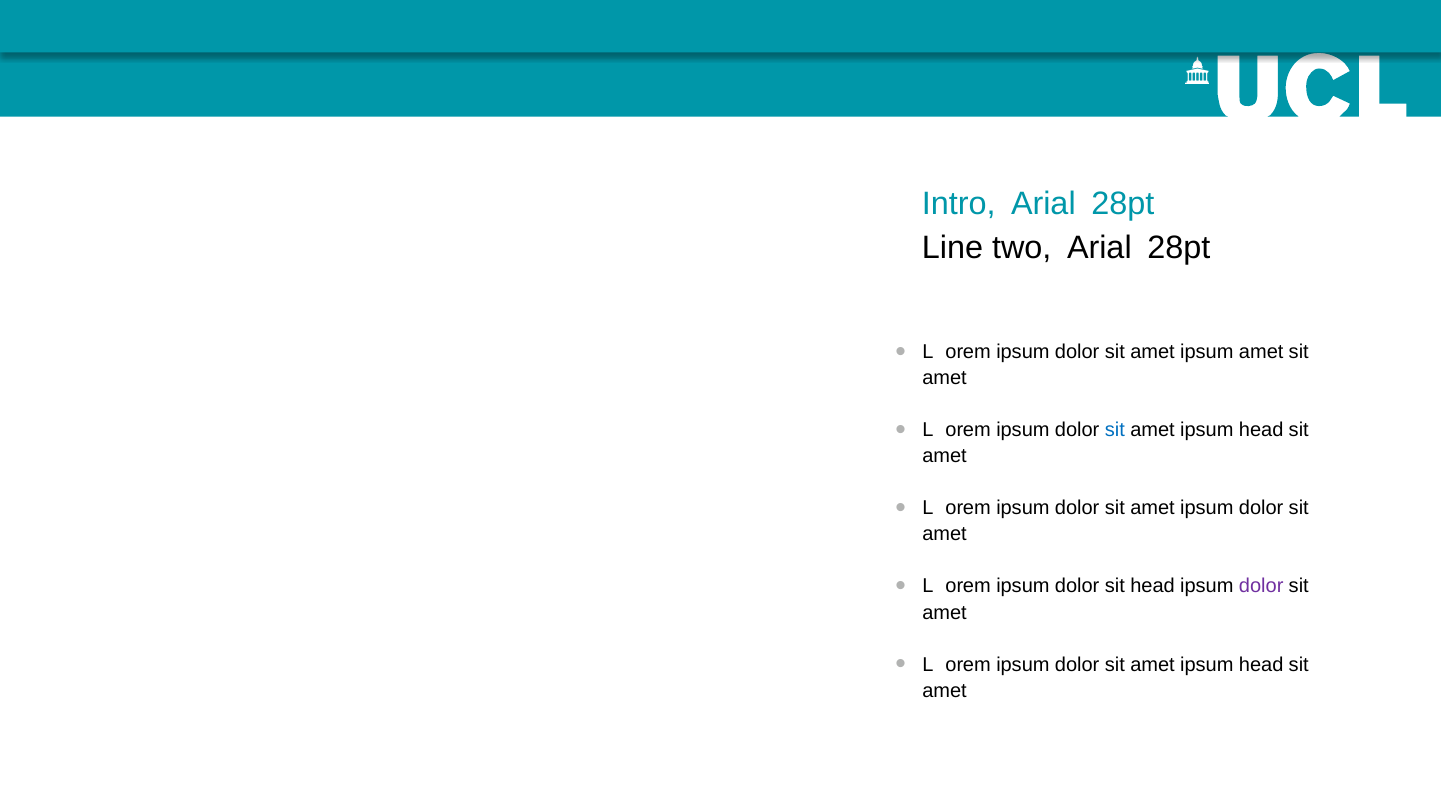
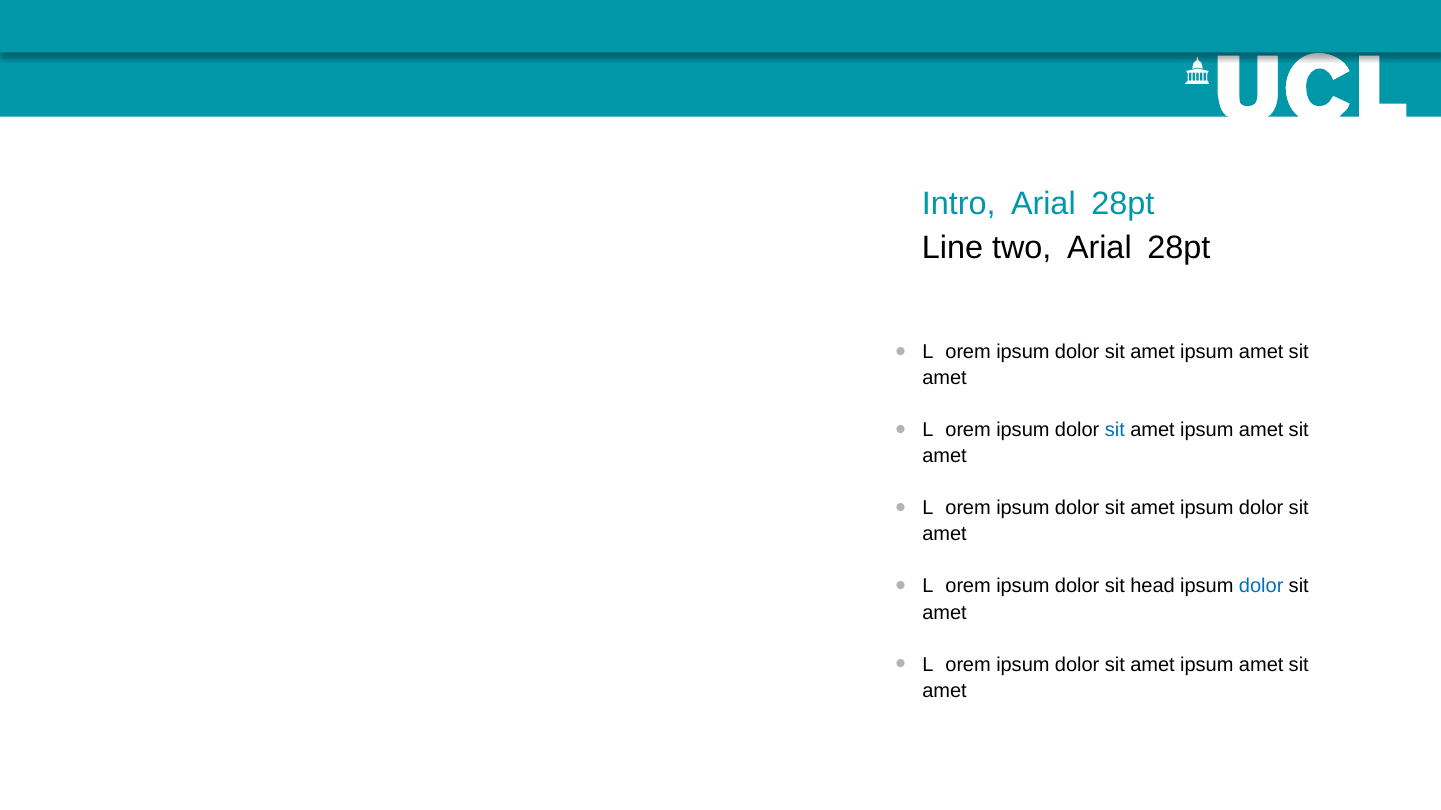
head: head -> amet (1261, 431)
dolor colour: purple -> blue (1261, 587)
head: head -> amet (1261, 665)
